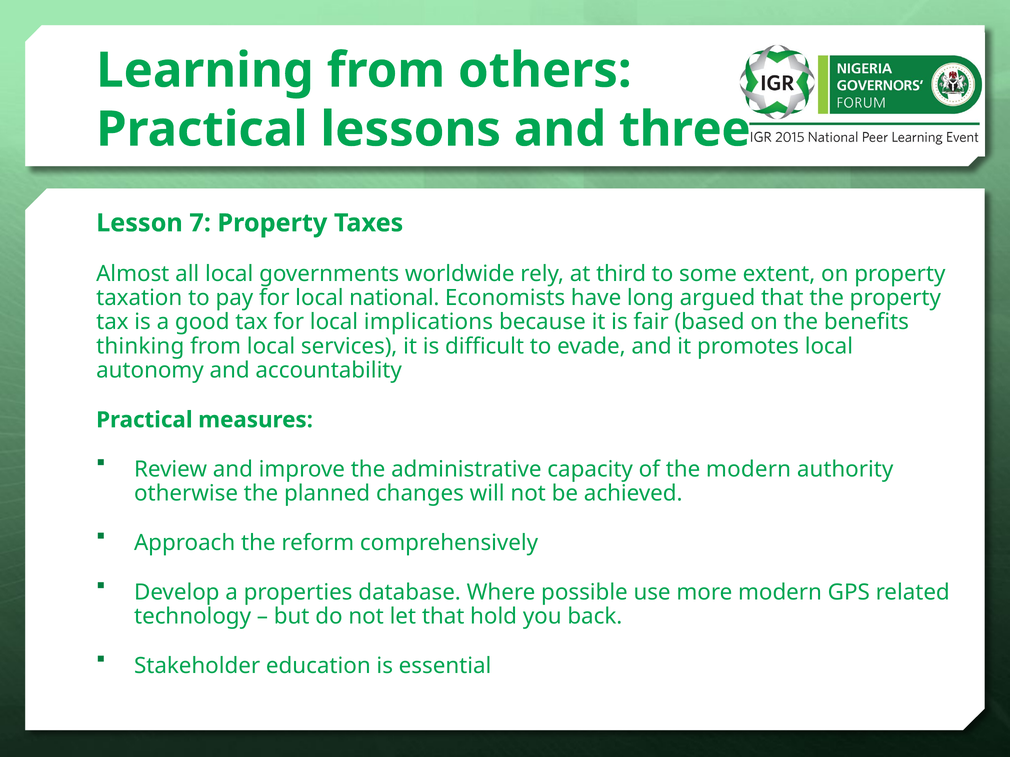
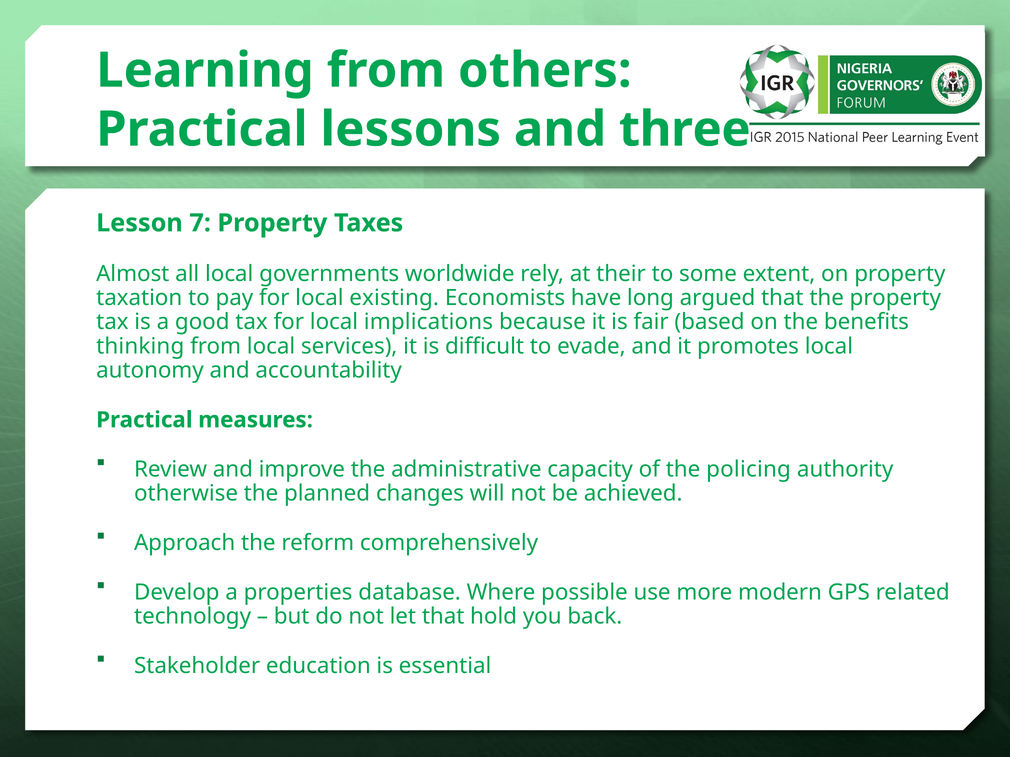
third: third -> their (621, 274)
national: national -> existing (394, 298)
the modern: modern -> policing (749, 470)
